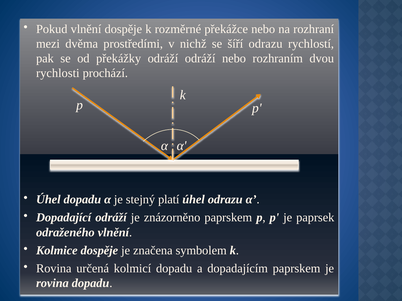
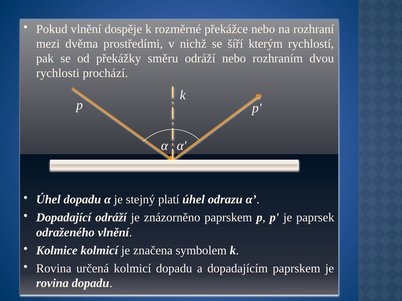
šíří odrazu: odrazu -> kterým (266, 44)
překážky odráží: odráží -> směru (163, 59)
Kolmice dospěje: dospěje -> kolmicí (99, 251)
